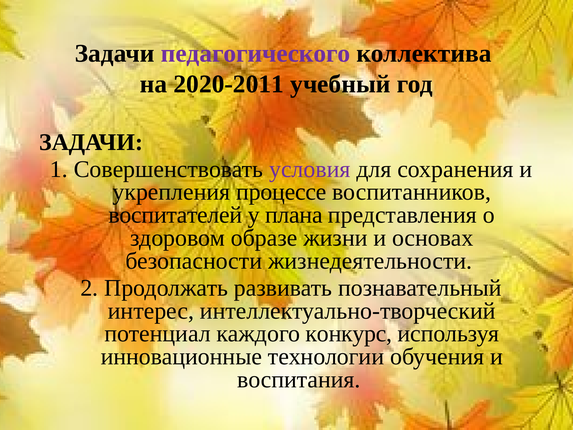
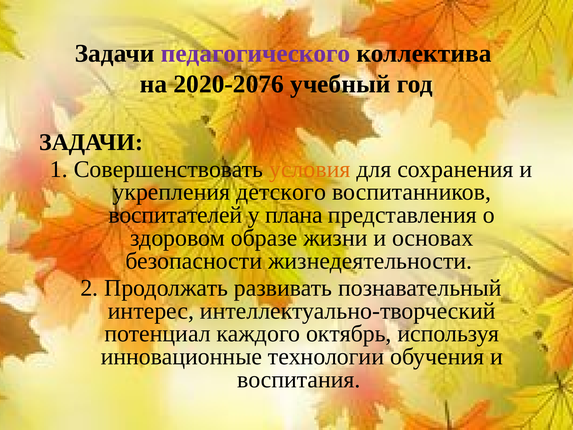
2020-2011: 2020-2011 -> 2020-2076 (229, 84)
условия colour: purple -> orange (310, 169)
процессе: процессе -> детского (281, 192)
конкурс: конкурс -> октябрь (349, 334)
